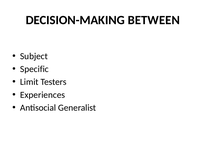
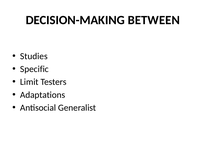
Subject: Subject -> Studies (34, 56)
Experiences: Experiences -> Adaptations (43, 95)
